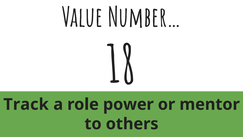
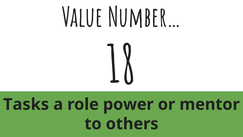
Track: Track -> Tasks (26, 104)
